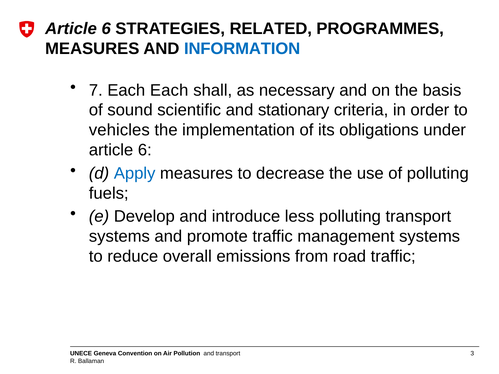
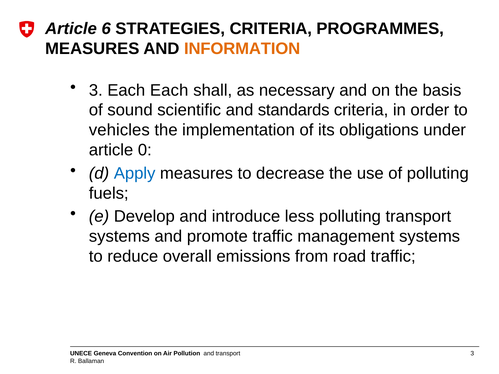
STRATEGIES RELATED: RELATED -> CRITERIA (271, 29)
INFORMATION colour: blue -> orange (242, 49)
7: 7 -> 3 (96, 90)
stationary: stationary -> standards (294, 110)
6: 6 -> 0 (145, 150)
